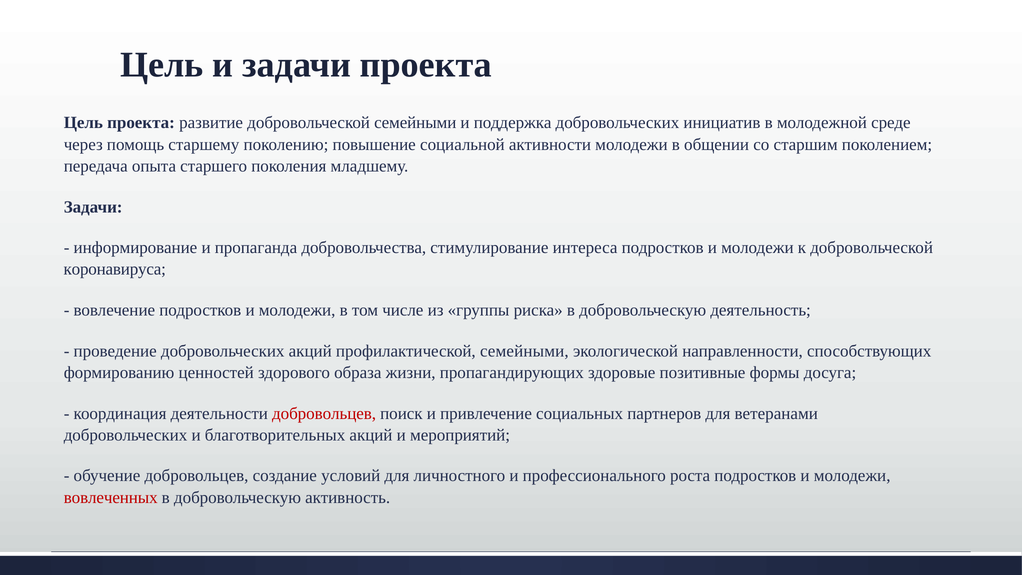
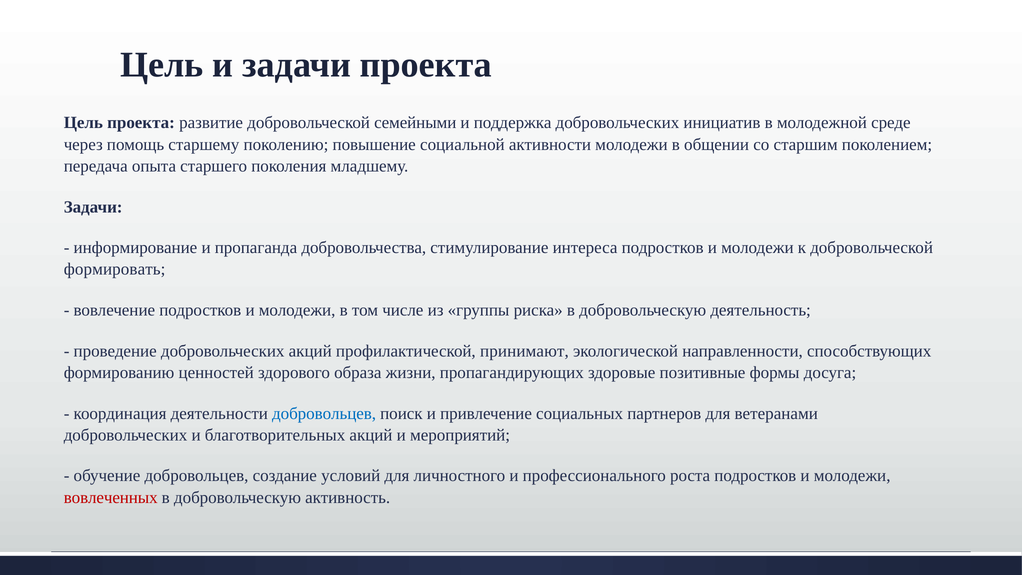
коронавируса: коронавируса -> формировать (115, 269)
профилактической семейными: семейными -> принимают (524, 351)
добровольцев colour: red -> blue (324, 413)
